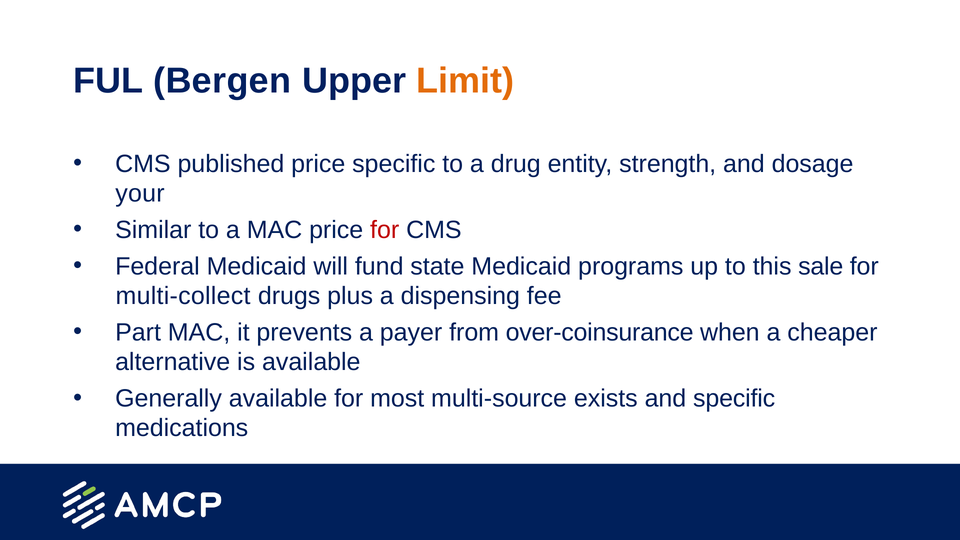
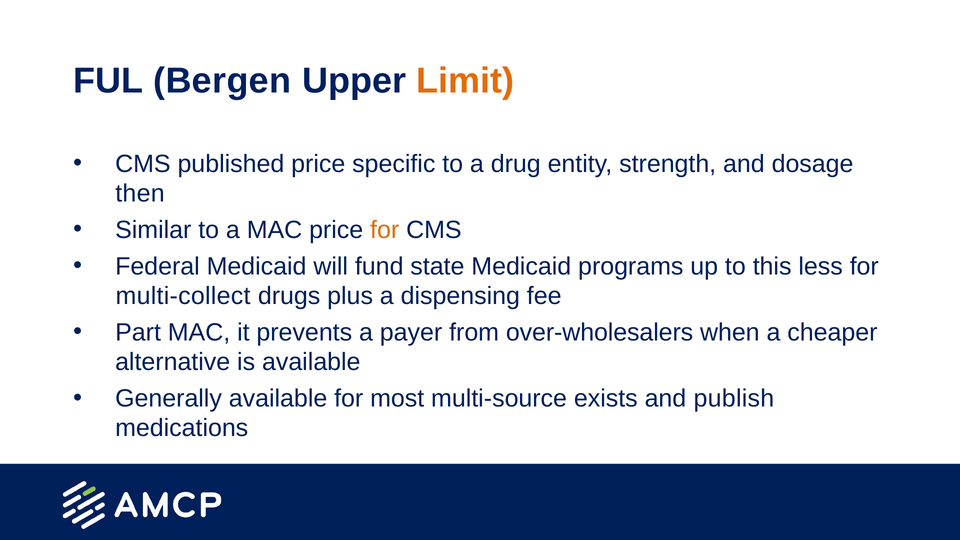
your: your -> then (140, 193)
for colour: red -> orange (385, 230)
sale: sale -> less (821, 266)
over-coinsurance: over-coinsurance -> over-wholesalers (600, 332)
and specific: specific -> publish (734, 399)
